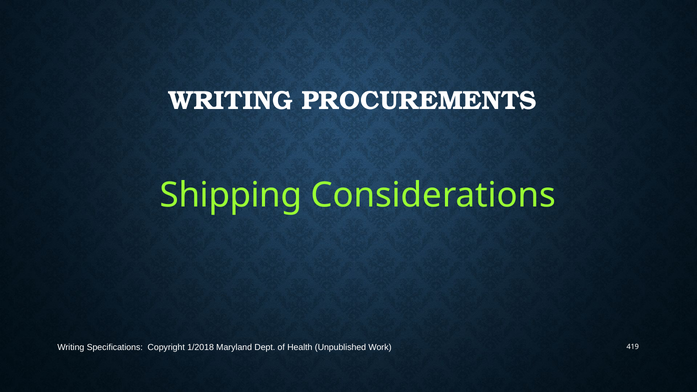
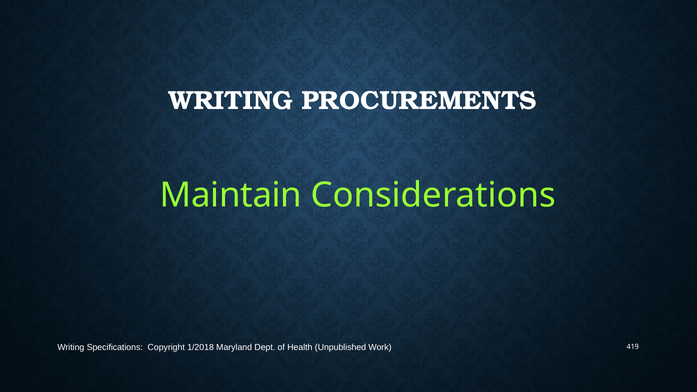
Shipping: Shipping -> Maintain (231, 196)
